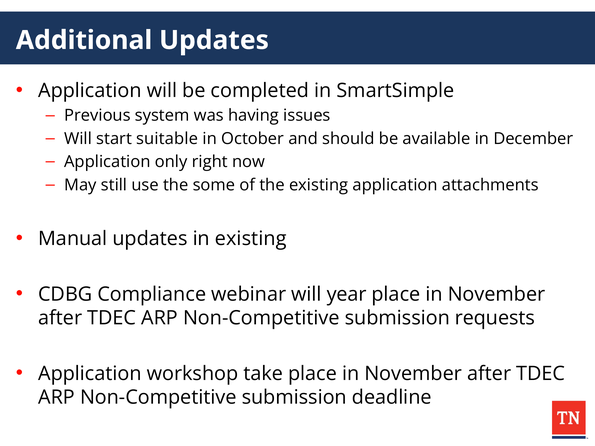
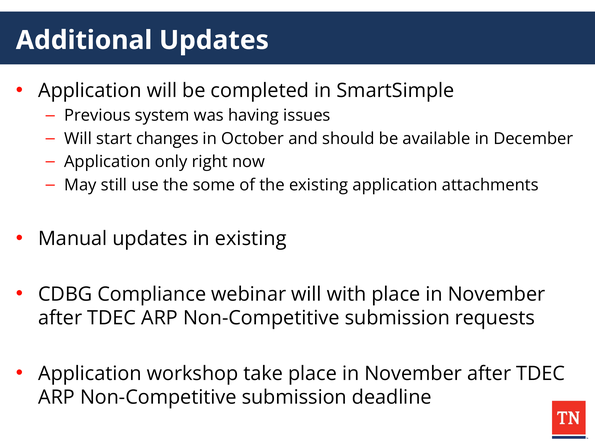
suitable: suitable -> changes (167, 139)
year: year -> with (347, 294)
